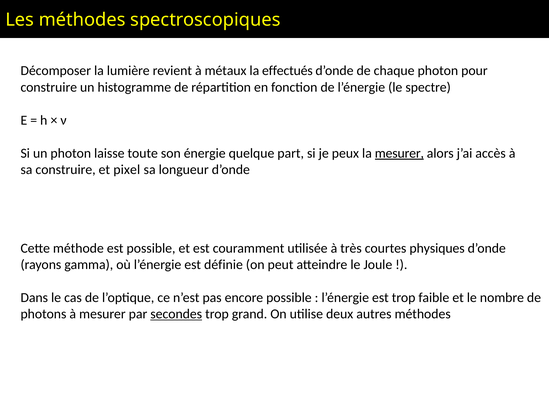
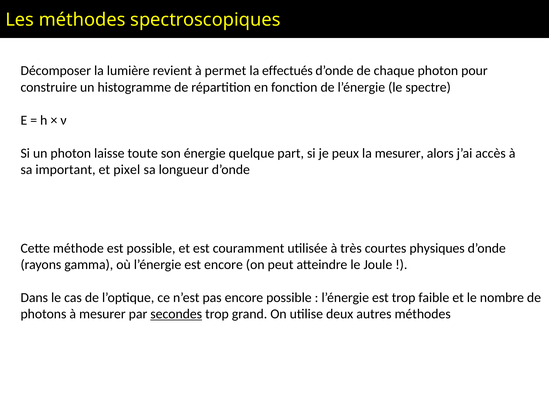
métaux: métaux -> permet (225, 71)
mesurer underline: present -> none (399, 153)
sa construire: construire -> important (66, 170)
est définie: définie -> encore (223, 264)
